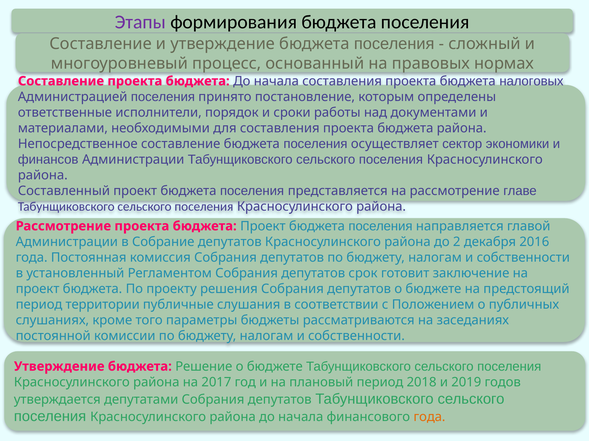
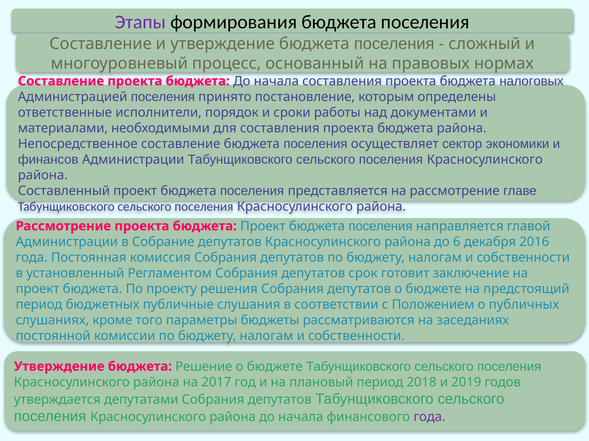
2: 2 -> 6 (457, 242)
территории: территории -> бюджетных (103, 305)
года colour: orange -> purple (429, 418)
